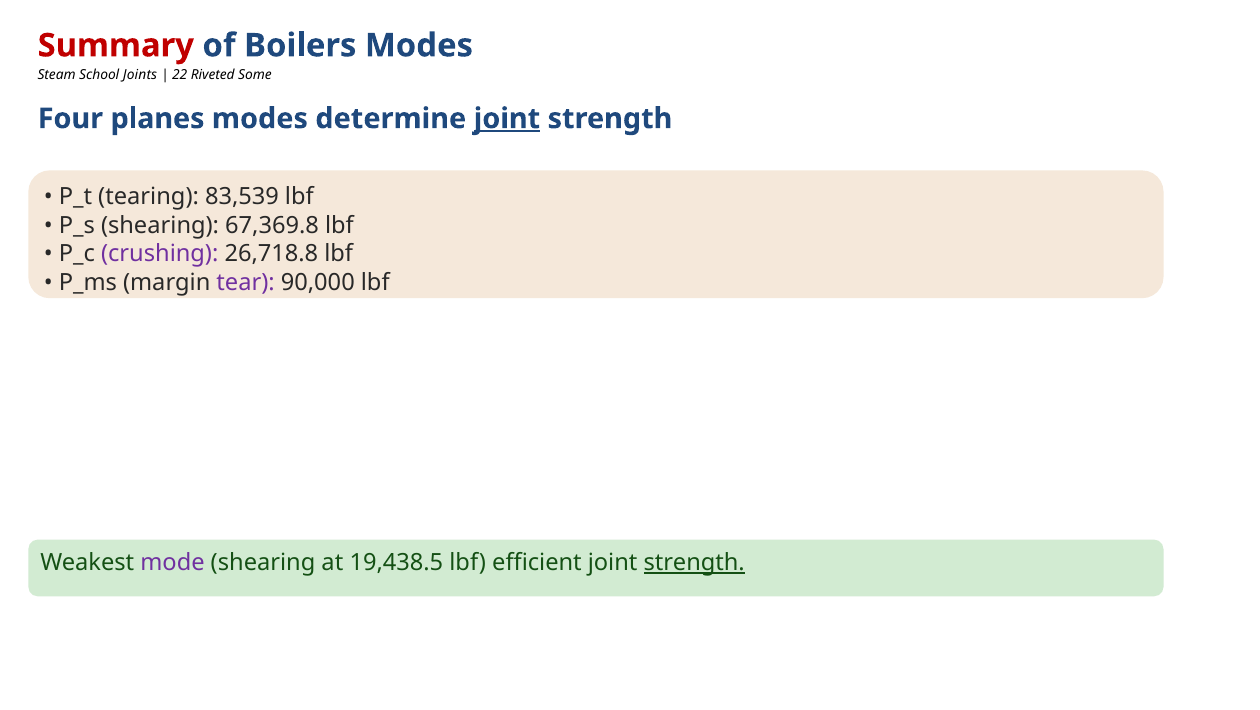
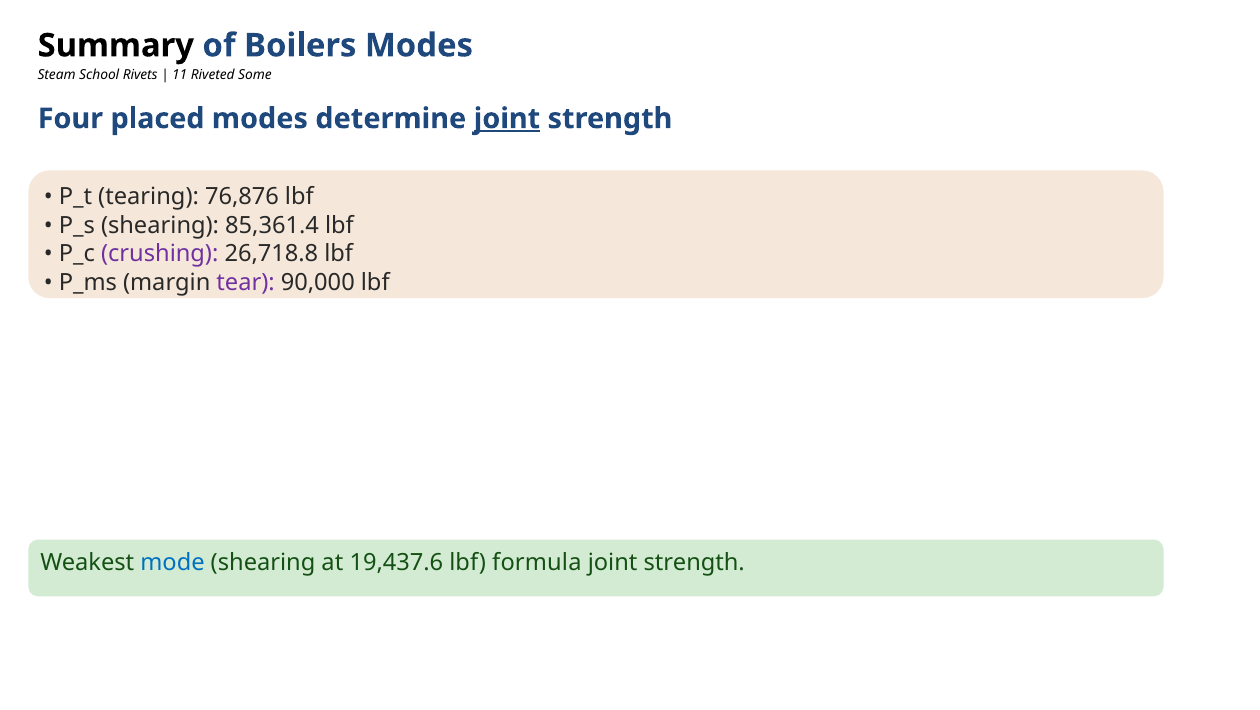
Summary colour: red -> black (116, 46)
Joints: Joints -> Rivets (140, 75)
22: 22 -> 11 (180, 75)
planes: planes -> placed (158, 119)
83,539: 83,539 -> 76,876 (242, 197)
67,369.8: 67,369.8 -> 85,361.4 (272, 225)
mode colour: purple -> blue (173, 562)
19,438.5: 19,438.5 -> 19,437.6 (396, 562)
efficient: efficient -> formula (537, 562)
strength underline: present -> none (694, 562)
